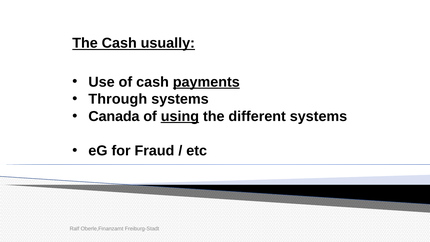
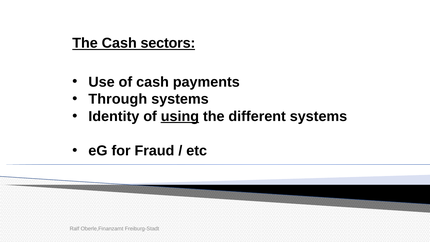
usually: usually -> sectors (168, 43)
payments underline: present -> none (206, 82)
Canada: Canada -> Identity (114, 116)
